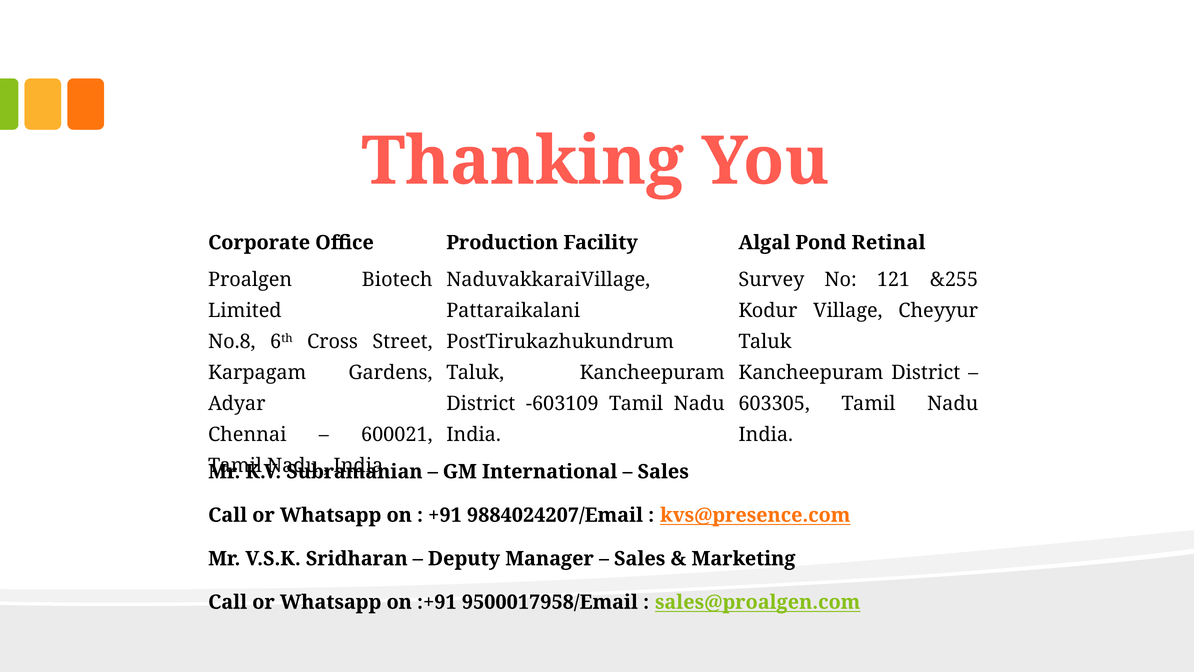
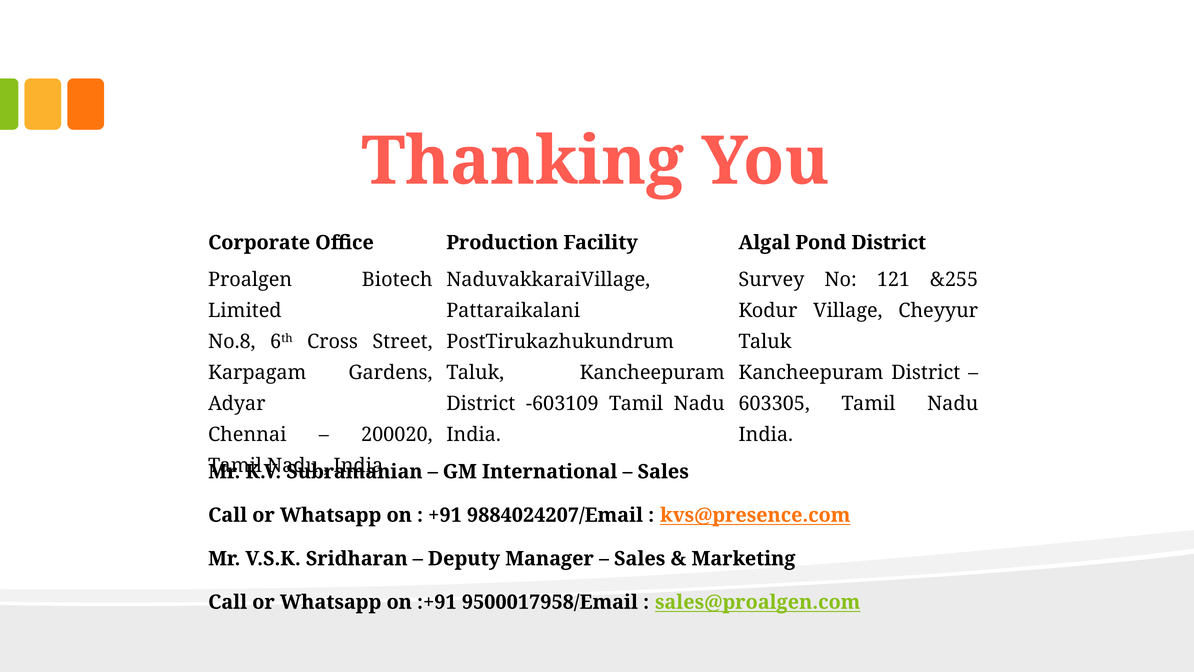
Pond Retinal: Retinal -> District (889, 243)
600021: 600021 -> 200020 (397, 435)
